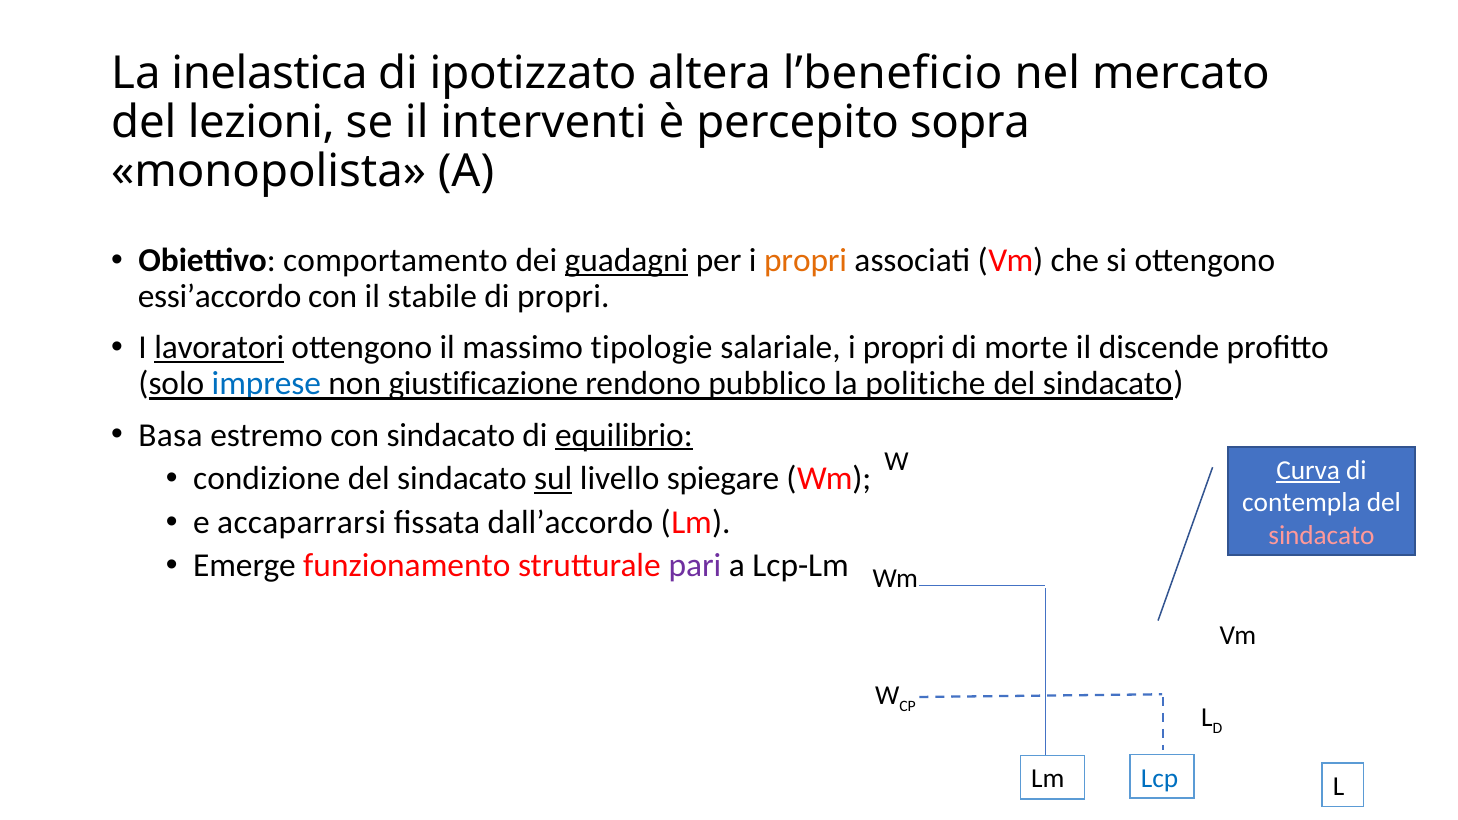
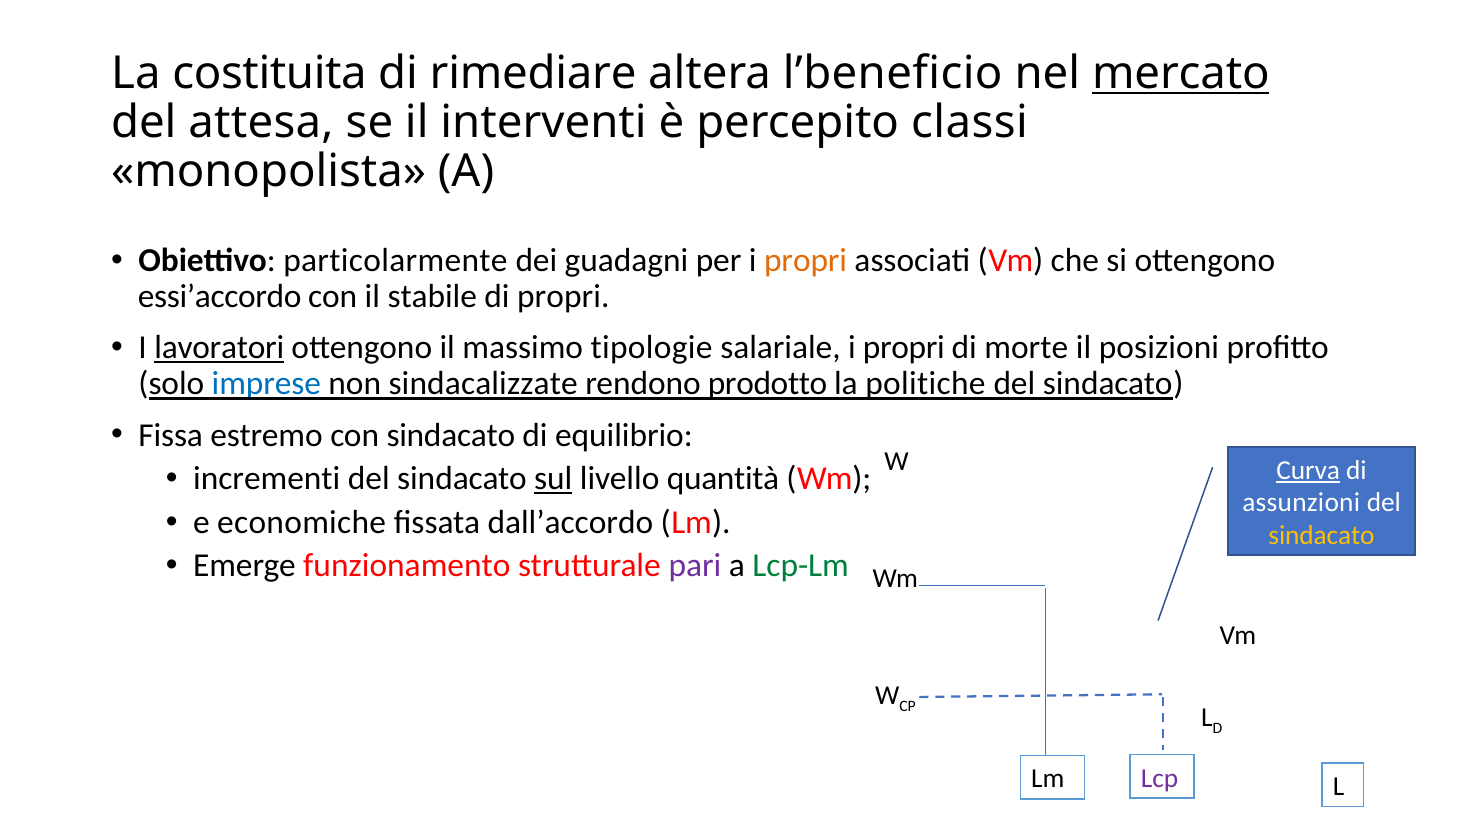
inelastica: inelastica -> costituita (270, 73)
ipotizzato: ipotizzato -> rimediare (533, 73)
mercato underline: none -> present (1181, 73)
lezioni: lezioni -> attesa (261, 123)
sopra: sopra -> classi (969, 123)
comportamento: comportamento -> particolarmente (395, 261)
guadagni underline: present -> none (626, 261)
discende: discende -> posizioni (1159, 348)
giustificazione: giustificazione -> sindacalizzate (483, 384)
pubblico: pubblico -> prodotto (768, 384)
Basa: Basa -> Fissa (171, 435)
equilibrio underline: present -> none (624, 435)
condizione: condizione -> incrementi (267, 479)
spiegare: spiegare -> quantità (723, 479)
contempla: contempla -> assunzioni (1301, 503)
accaparrarsi: accaparrarsi -> economiche (302, 522)
sindacato colour: pink -> yellow (1322, 536)
Lcp-Lm colour: black -> green (801, 566)
Lcp colour: blue -> purple (1160, 778)
